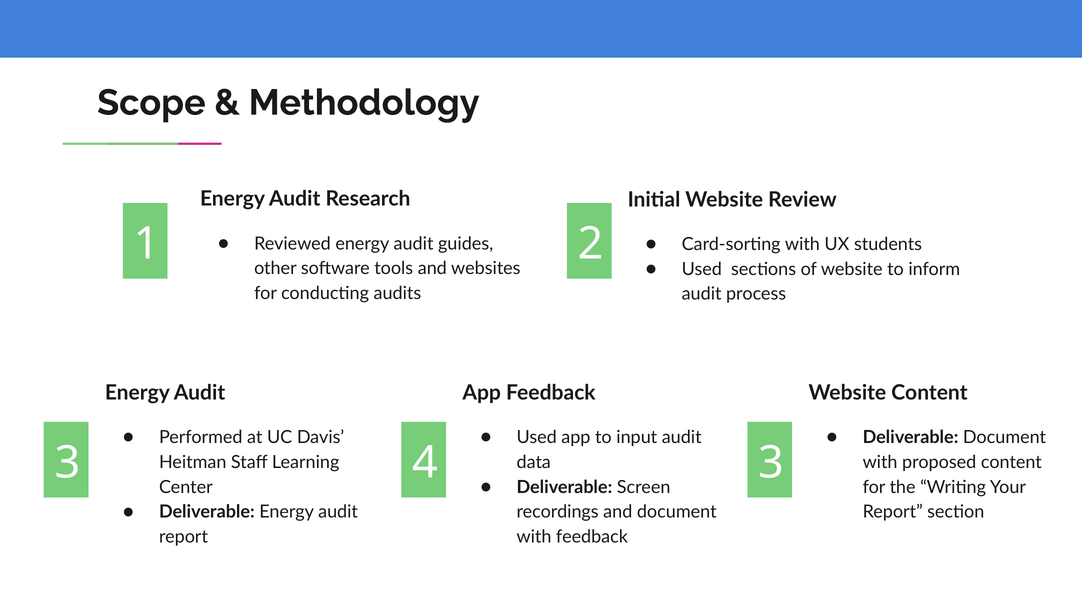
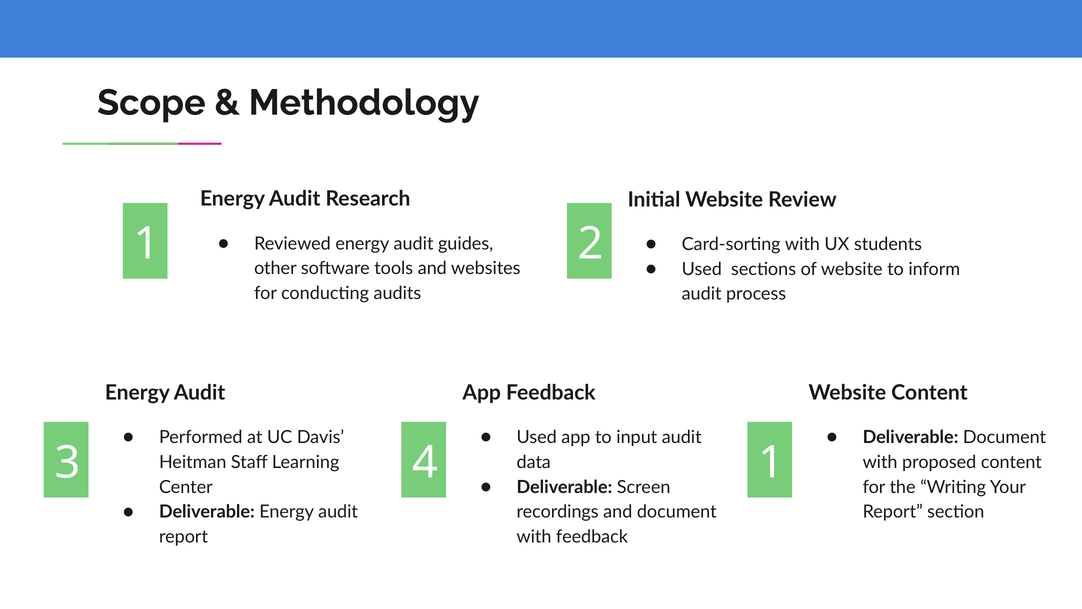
4 3: 3 -> 1 (771, 463)
